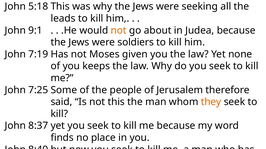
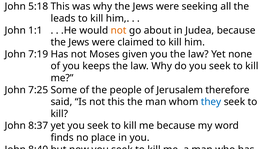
9:1: 9:1 -> 1:1 (35, 30)
soldiers: soldiers -> claimed (136, 42)
they colour: orange -> blue (211, 102)
